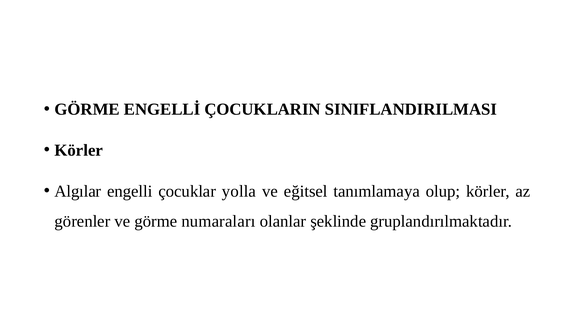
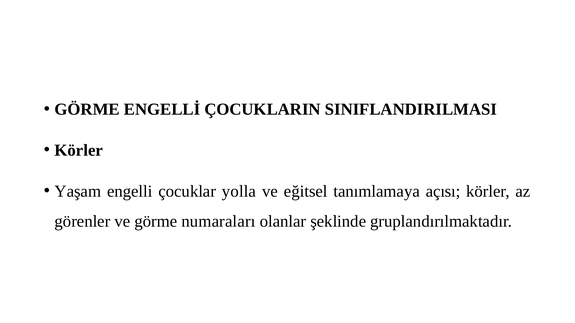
Algılar: Algılar -> Yaşam (78, 192)
olup: olup -> açısı (443, 192)
